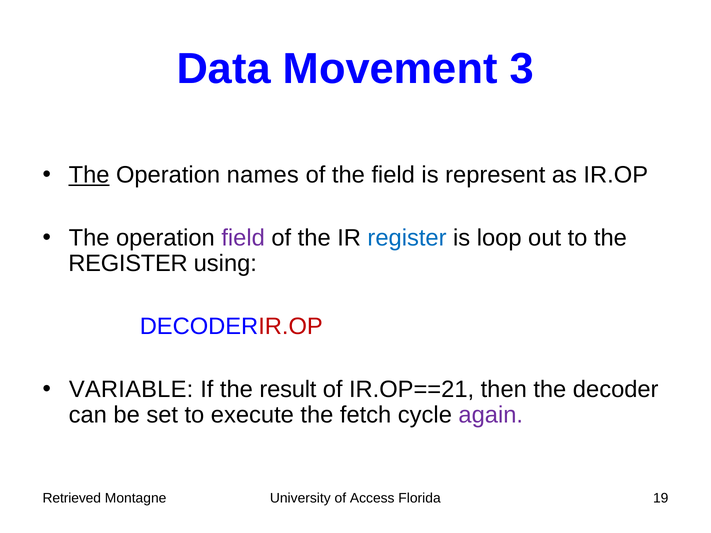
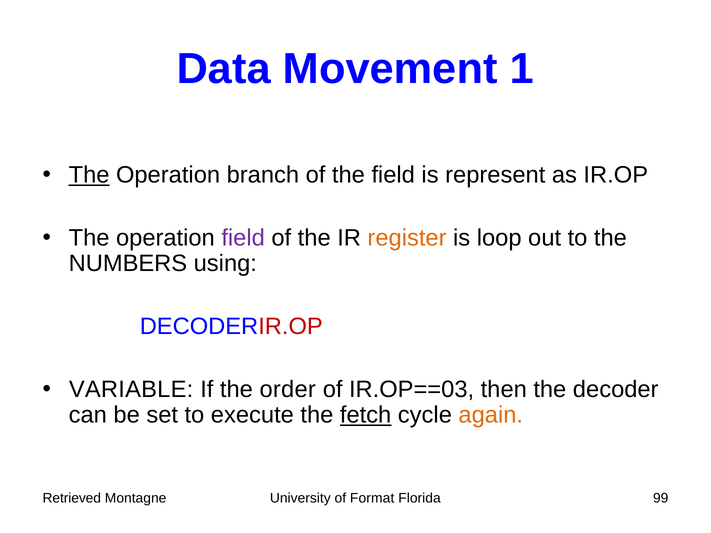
3: 3 -> 1 (522, 69)
names: names -> branch (263, 175)
register colour: blue -> orange (407, 238)
REGISTER: REGISTER -> NUMBERS (128, 264)
result: result -> order (288, 390)
IR.OP==21: IR.OP==21 -> IR.OP==03 (412, 390)
fetch underline: none -> present (366, 415)
again colour: purple -> orange (491, 415)
Access: Access -> Format (372, 499)
19: 19 -> 99 (661, 499)
